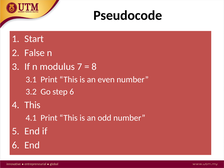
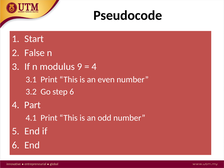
7: 7 -> 9 (80, 67)
8: 8 -> 4 (94, 67)
This: This -> Part (33, 105)
